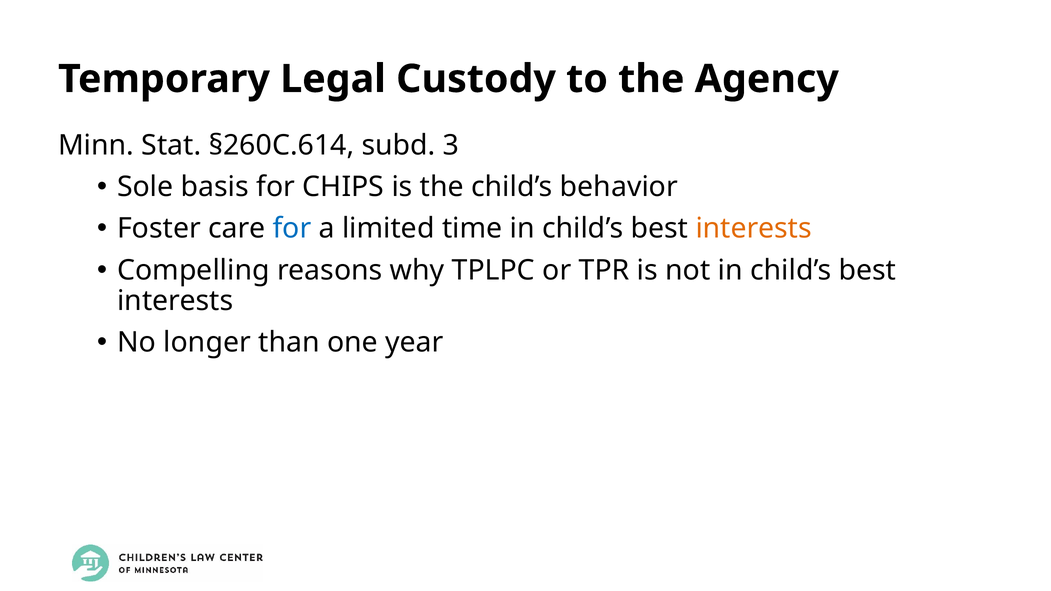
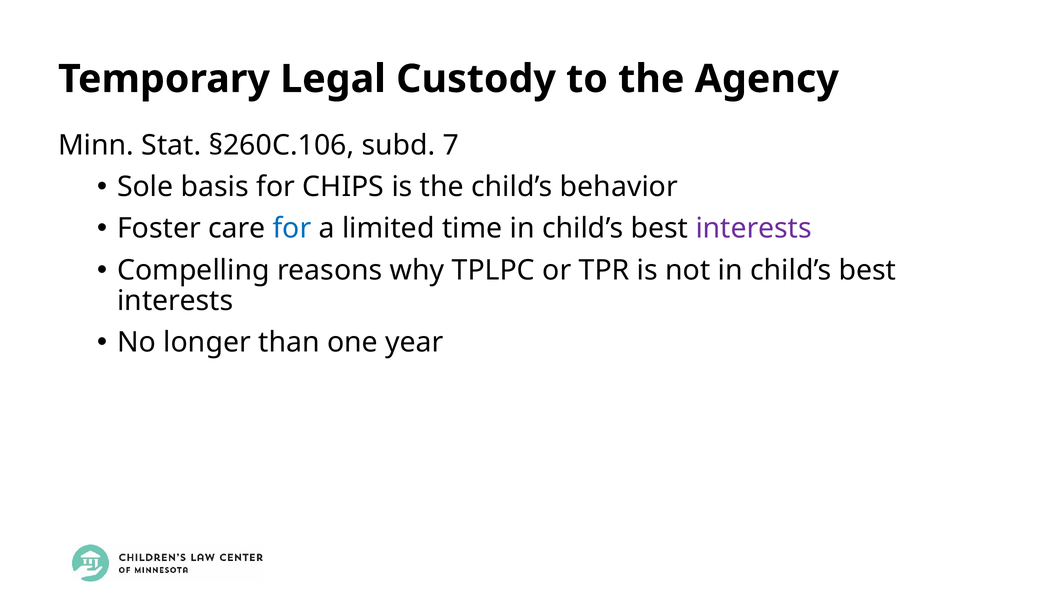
§260C.614: §260C.614 -> §260C.106 (281, 145)
3: 3 -> 7 (451, 145)
interests colour: orange -> purple (754, 229)
